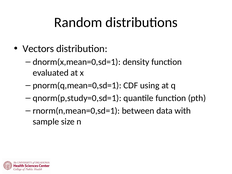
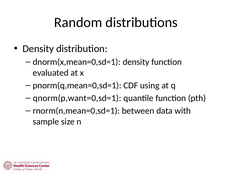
Vectors: Vectors -> Density (38, 49)
qnorm(p,study=0,sd=1: qnorm(p,study=0,sd=1 -> qnorm(p,want=0,sd=1 (77, 98)
